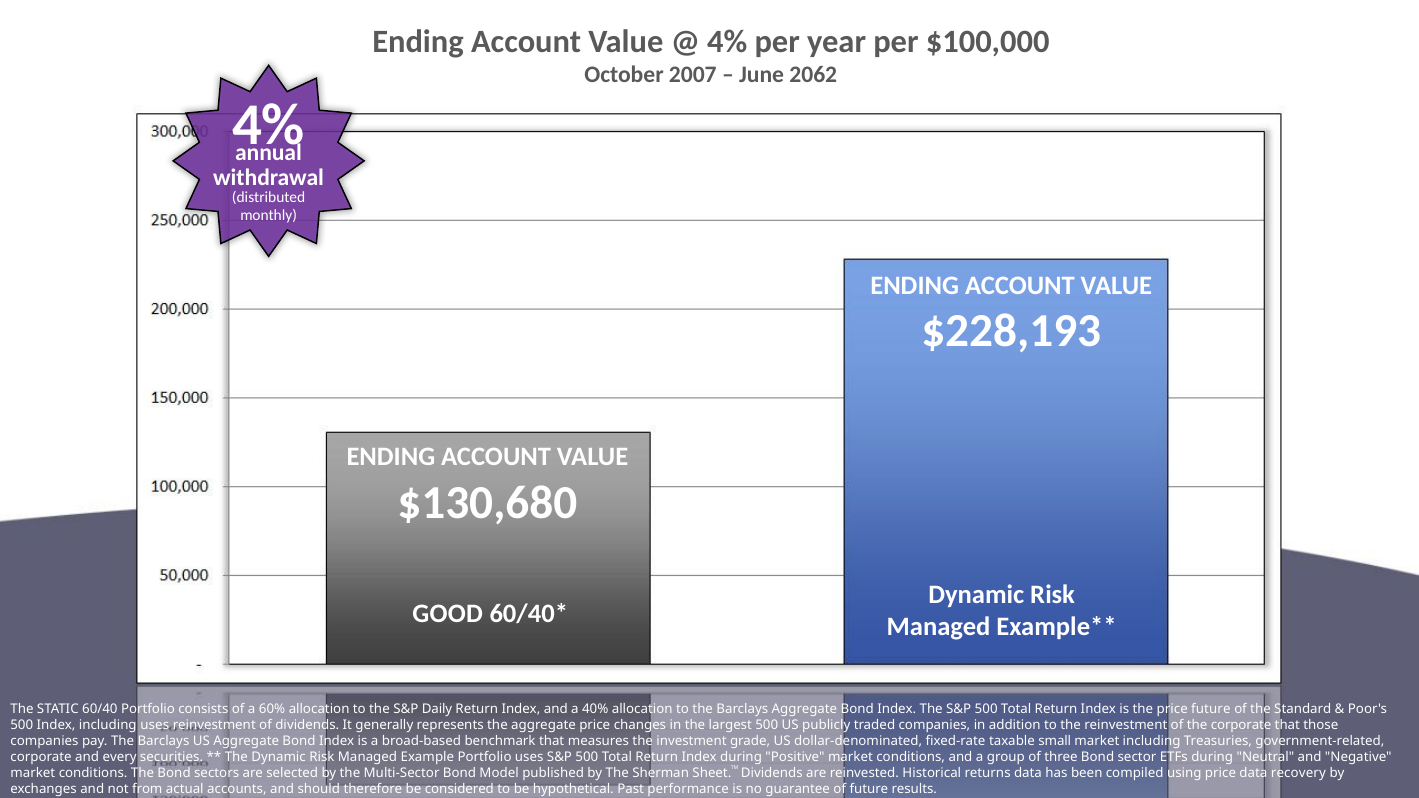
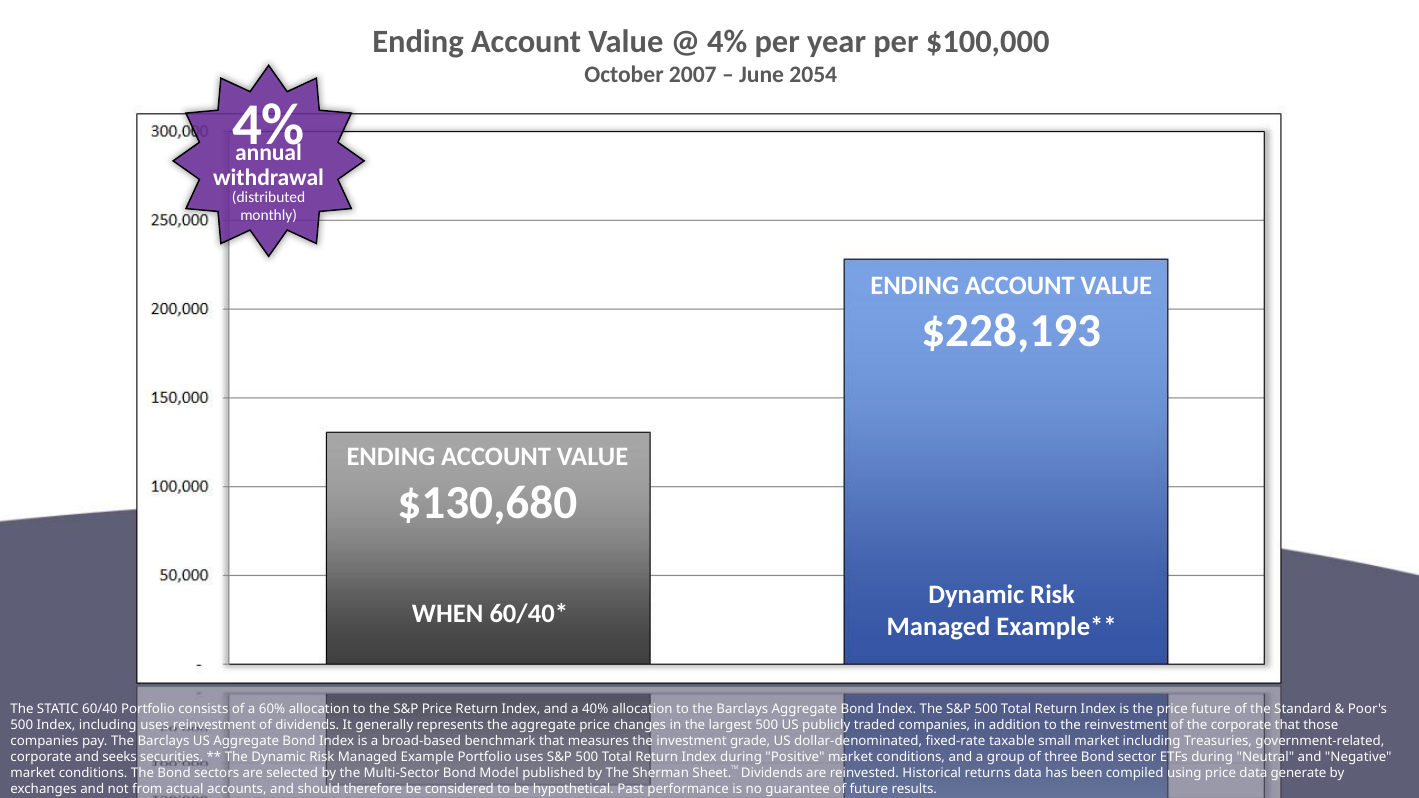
2062: 2062 -> 2054 (813, 75)
GOOD: GOOD -> WHEN (448, 614)
S&P Daily: Daily -> Price (437, 709)
every: every -> seeks (120, 757)
recovery: recovery -> generate (1299, 773)
